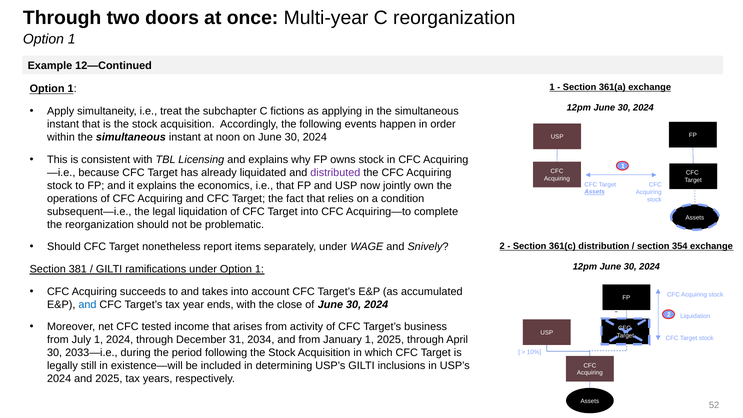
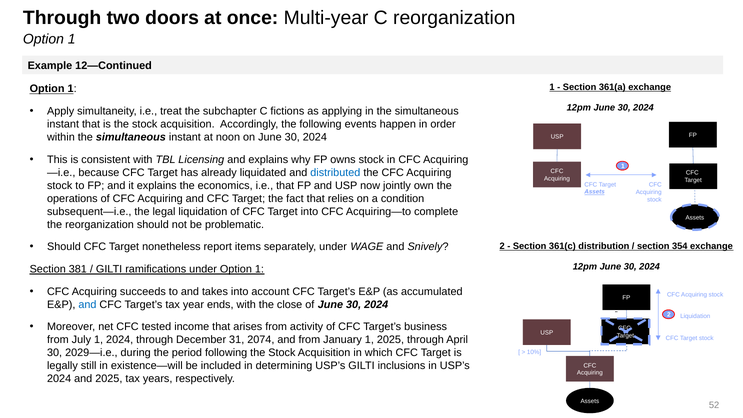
distributed colour: purple -> blue (335, 172)
2034: 2034 -> 2074 (261, 340)
2033—i.e: 2033—i.e -> 2029—i.e (91, 353)
